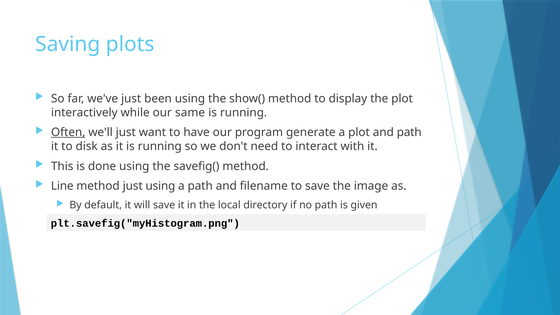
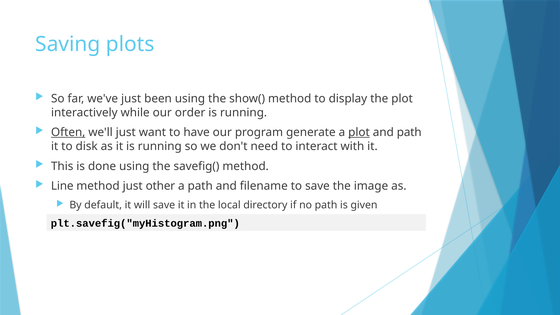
same: same -> order (190, 113)
plot underline: none -> present (359, 132)
just using: using -> other (160, 186)
